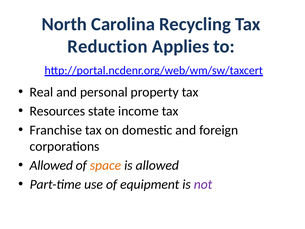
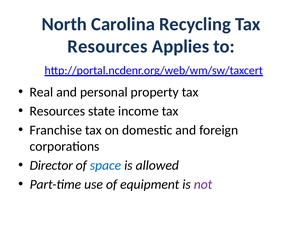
Reduction: Reduction -> Resources (107, 47)
Allowed: Allowed -> Director (51, 165)
space colour: orange -> blue (105, 165)
